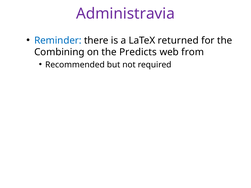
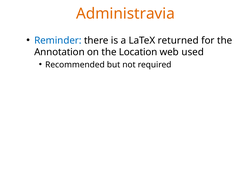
Administravia colour: purple -> orange (125, 14)
Combining: Combining -> Annotation (59, 52)
Predicts: Predicts -> Location (138, 52)
from: from -> used (193, 52)
